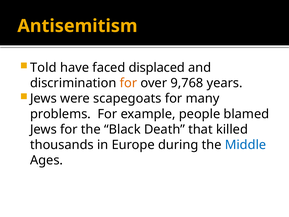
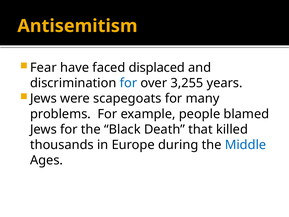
Told: Told -> Fear (43, 68)
for colour: orange -> blue (128, 83)
9,768: 9,768 -> 3,255 (187, 83)
